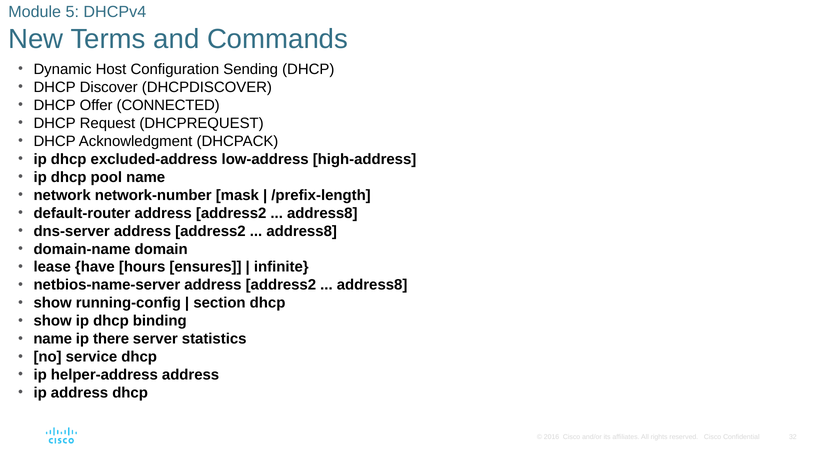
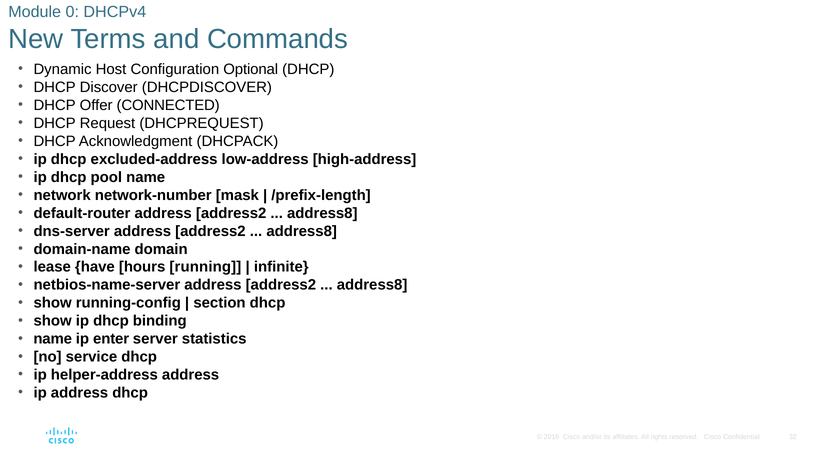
5: 5 -> 0 (72, 12)
Sending: Sending -> Optional (251, 69)
ensures: ensures -> running (205, 267)
there: there -> enter (111, 339)
